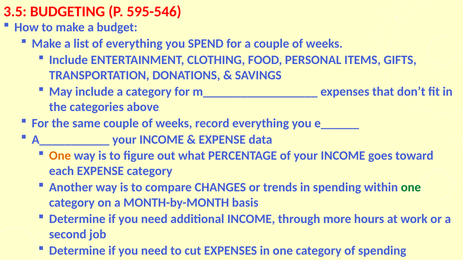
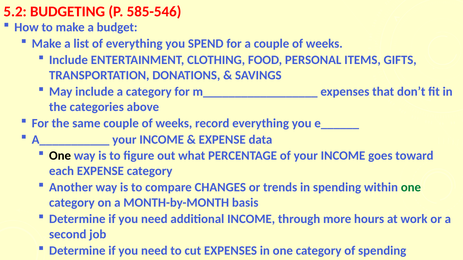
3.5: 3.5 -> 5.2 (15, 12)
595-546: 595-546 -> 585-546 (154, 12)
One colour: orange -> black (60, 156)
